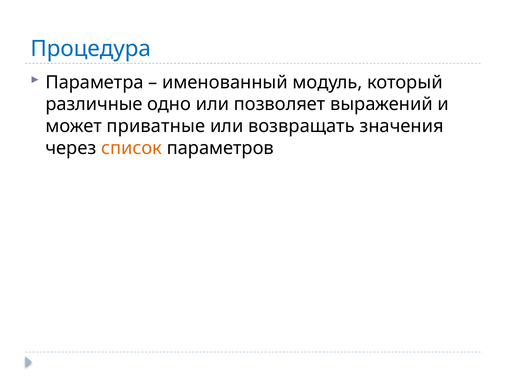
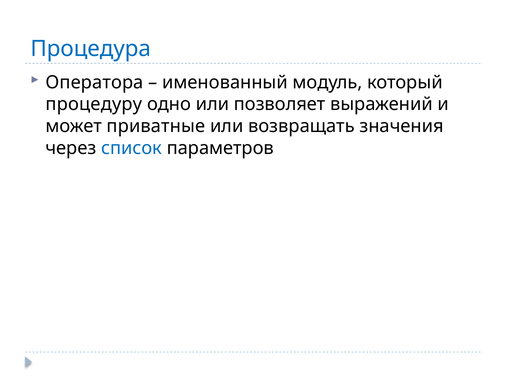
Параметра: Параметра -> Оператора (94, 82)
различные: различные -> процедуру (94, 104)
список colour: orange -> blue (132, 148)
